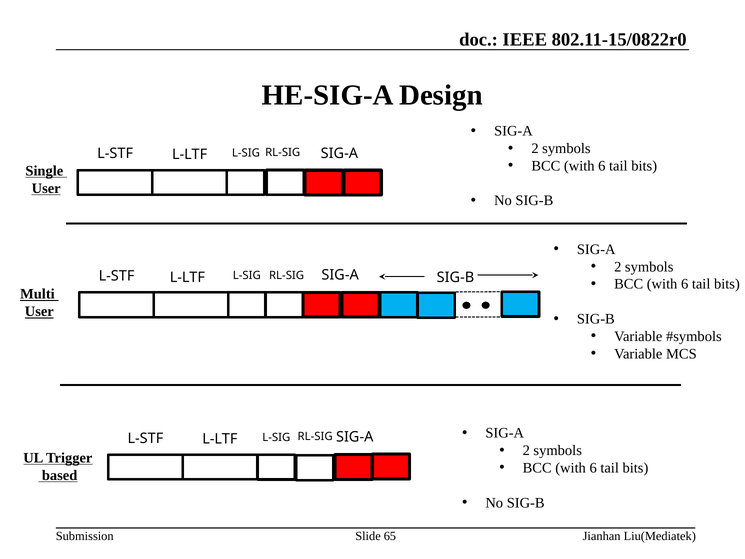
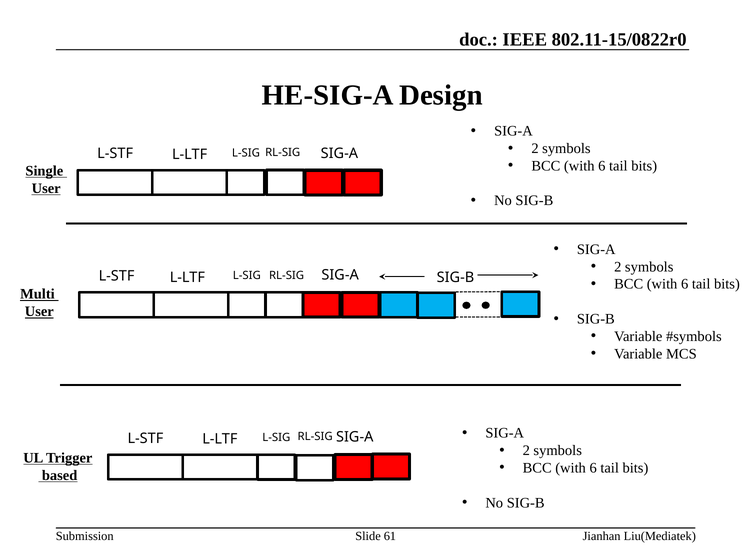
65: 65 -> 61 (390, 536)
